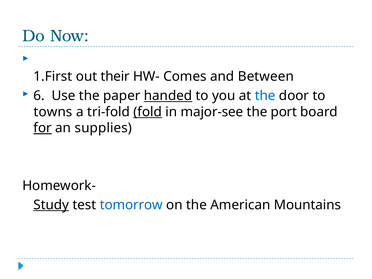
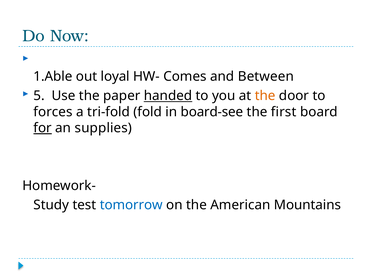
1.First: 1.First -> 1.Able (53, 77)
their: their -> loyal (115, 77)
6: 6 -> 5 (39, 96)
the colour: blue -> orange (265, 96)
towns: towns -> forces (53, 112)
fold underline: present -> none (148, 112)
major-see: major-see -> board-see (212, 112)
port: port -> first (284, 112)
Study underline: present -> none (51, 205)
